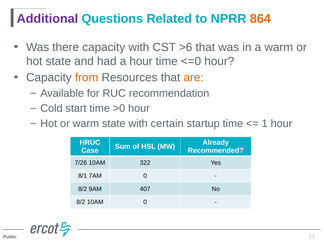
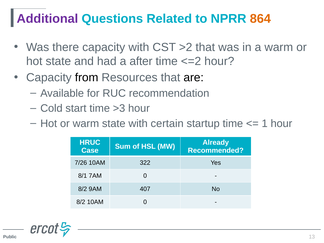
>6: >6 -> >2 (186, 47)
a hour: hour -> after (141, 61)
<=0: <=0 -> <=2 (191, 61)
from colour: orange -> black (87, 78)
are colour: orange -> black (194, 78)
>0: >0 -> >3 (119, 108)
